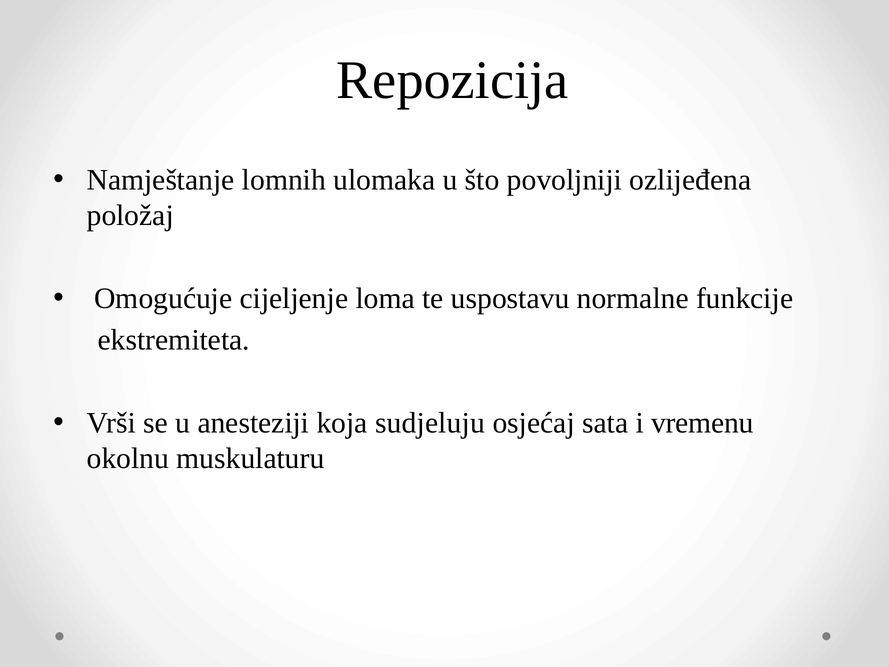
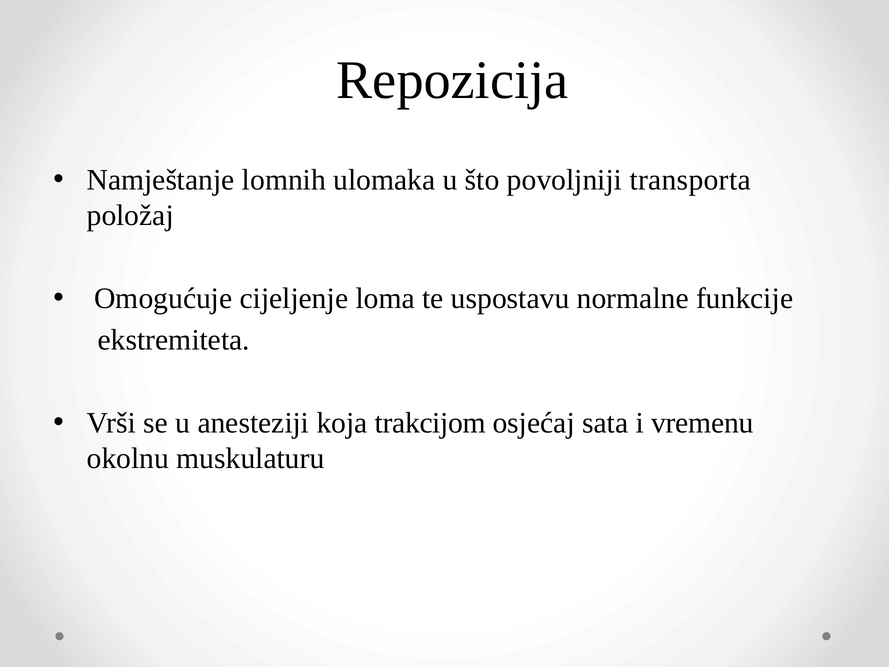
ozlijeđena: ozlijeđena -> transporta (690, 180)
sudjeluju: sudjeluju -> trakcijom (430, 423)
